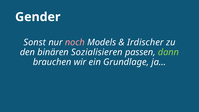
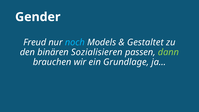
Sonst: Sonst -> Freud (35, 42)
noch colour: pink -> light blue (75, 42)
Irdischer: Irdischer -> Gestaltet (145, 42)
